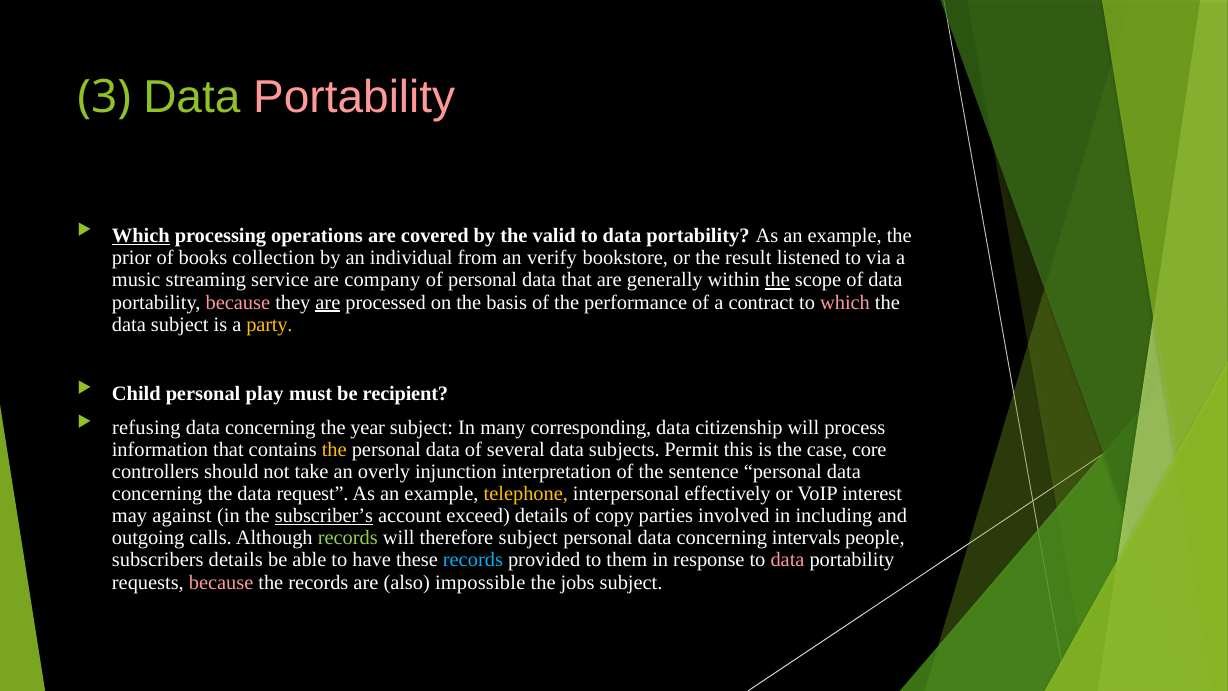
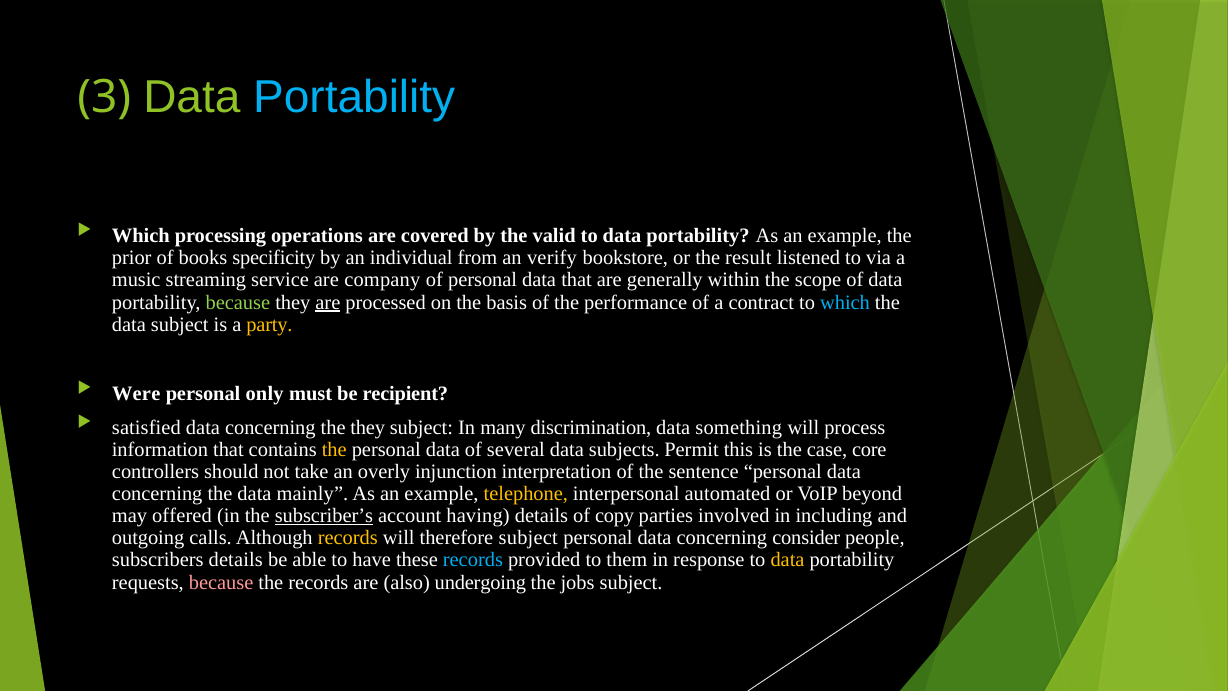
Portability colour: pink -> light blue (354, 97)
Which underline: present -> none (141, 236)
collection: collection -> specificity (274, 258)
the underline: present -> none (777, 280)
because colour: pink -> light green (238, 302)
which colour: pink -> light blue (845, 302)
Child: Child -> Were (136, 394)
play: play -> only (265, 394)
refusing: refusing -> satisfied (146, 427)
the year: year -> they (368, 427)
corresponding: corresponding -> discrimination (591, 427)
citizenship: citizenship -> something (739, 427)
request: request -> mainly (312, 494)
effectively: effectively -> automated (727, 494)
interest: interest -> beyond (872, 494)
against: against -> offered (182, 516)
exceed: exceed -> having (478, 516)
records colour: light green -> yellow (348, 538)
intervals: intervals -> consider (806, 538)
data colour: pink -> yellow (787, 560)
impossible: impossible -> undergoing (480, 582)
